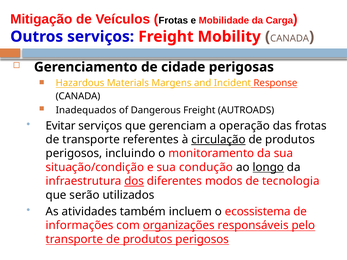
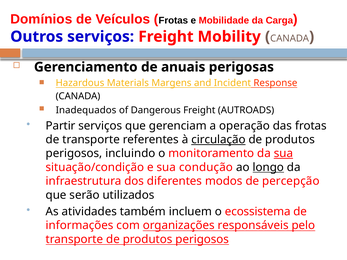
Mitigação: Mitigação -> Domínios (41, 19)
cidade: cidade -> anuais (183, 67)
Evitar: Evitar -> Partir (61, 126)
sua underline: none -> present (283, 154)
dos underline: present -> none (134, 181)
tecnologia: tecnologia -> percepção (291, 181)
